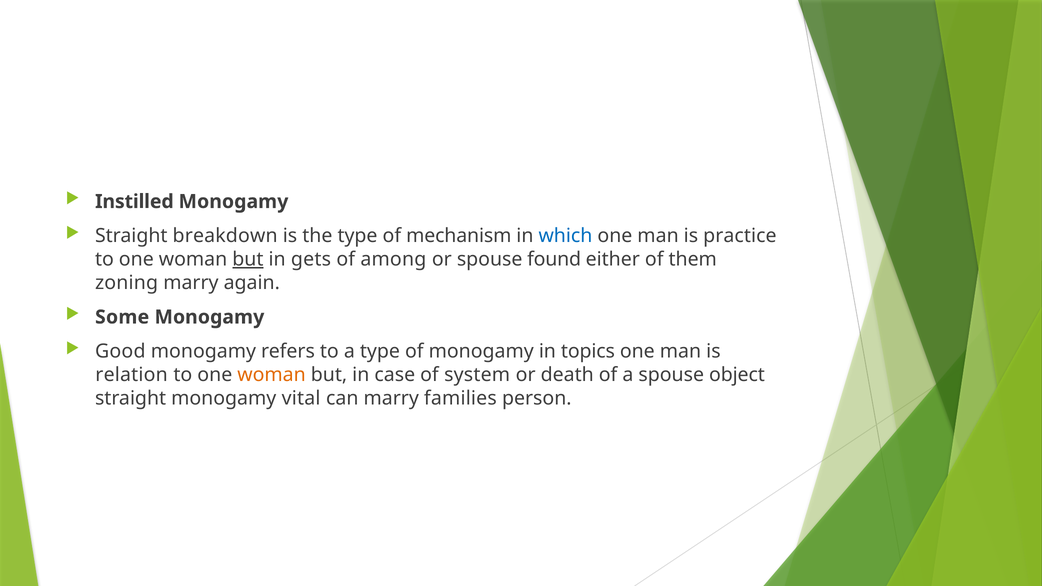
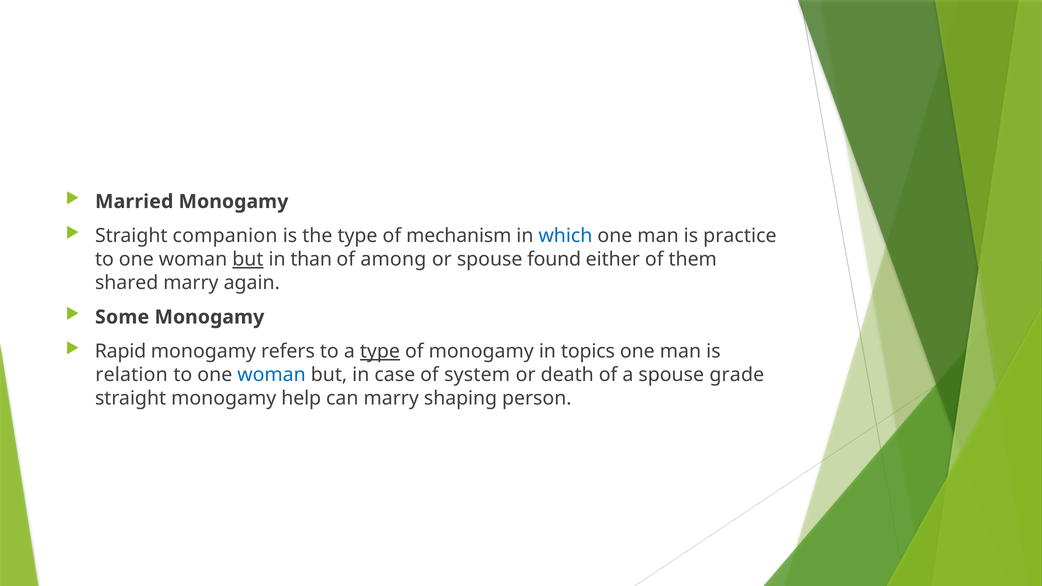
Instilled: Instilled -> Married (134, 202)
breakdown: breakdown -> companion (225, 236)
gets: gets -> than (311, 259)
zoning: zoning -> shared (127, 283)
Good: Good -> Rapid (120, 351)
type underline: none -> present (380, 351)
woman colour: orange -> blue (272, 375)
object: object -> grade (737, 375)
vital: vital -> help (301, 398)
families: families -> shaping (461, 398)
